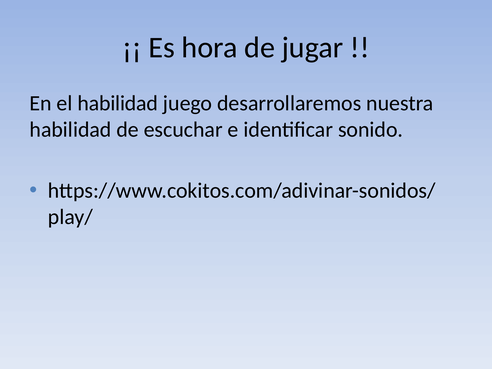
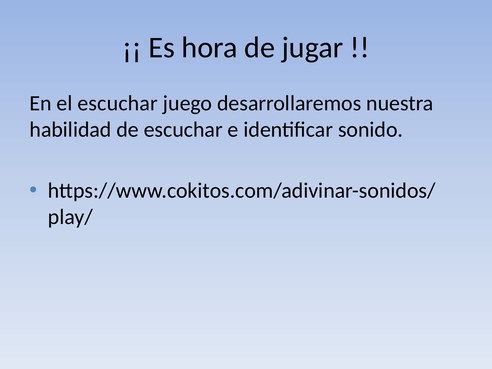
el habilidad: habilidad -> escuchar (118, 103)
